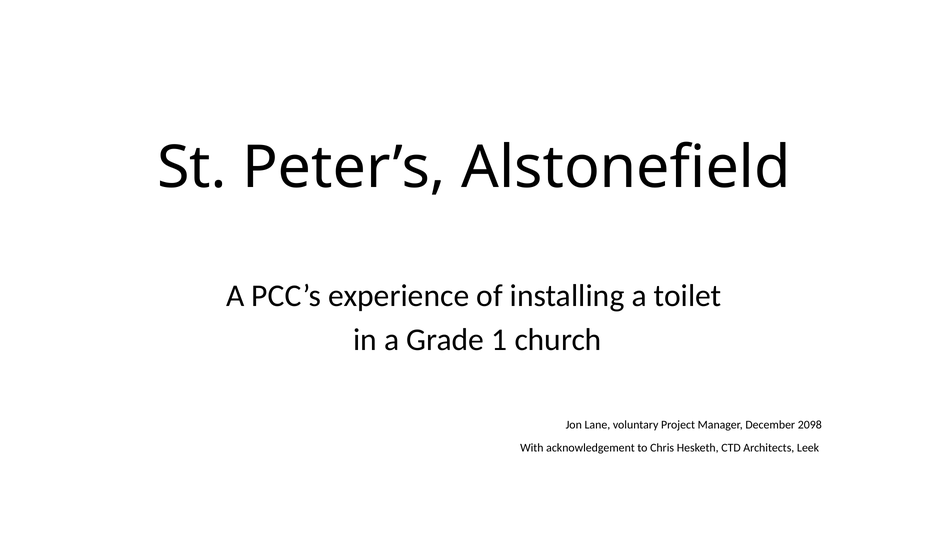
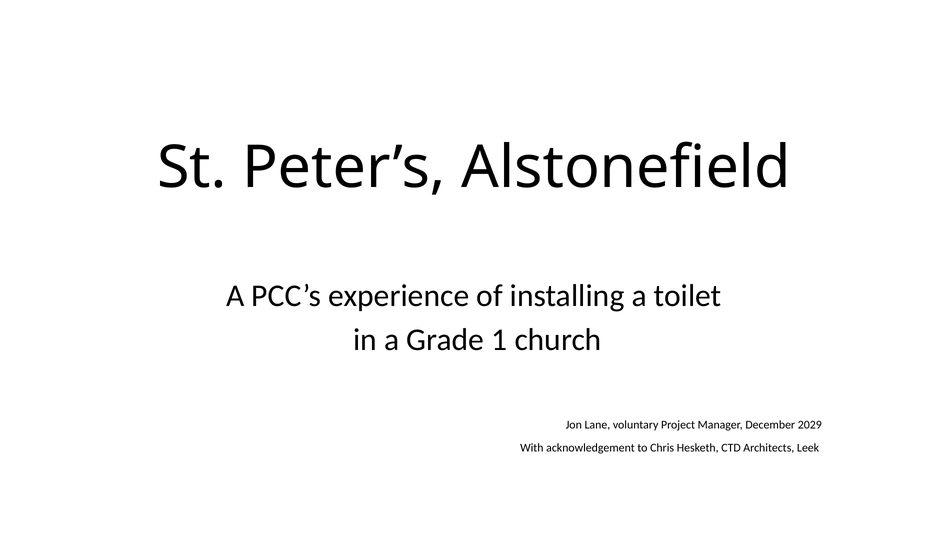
2098: 2098 -> 2029 (810, 425)
